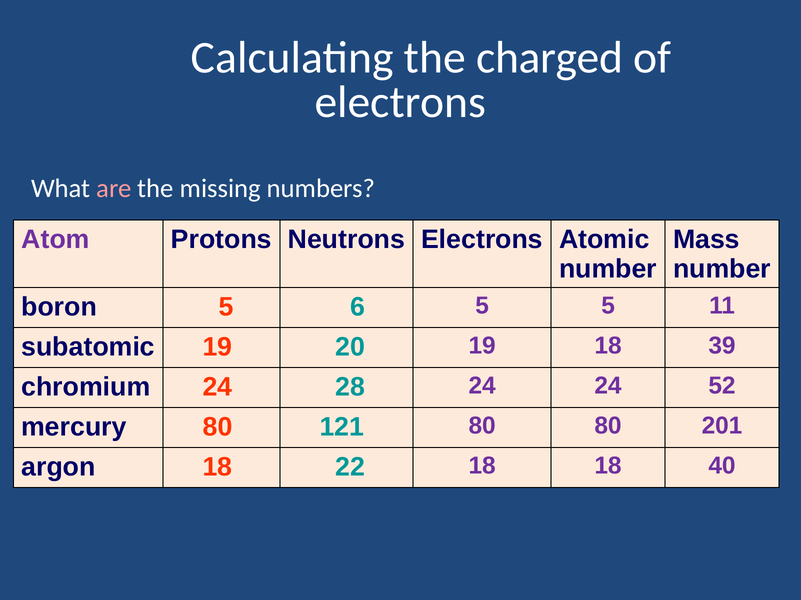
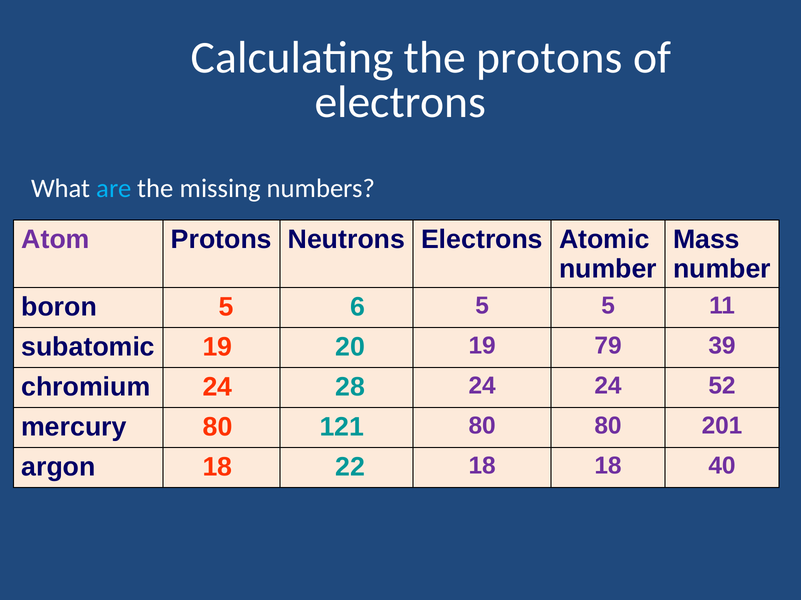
the charged: charged -> protons (549, 58)
are colour: pink -> light blue (114, 189)
19 18: 18 -> 79 (608, 346)
